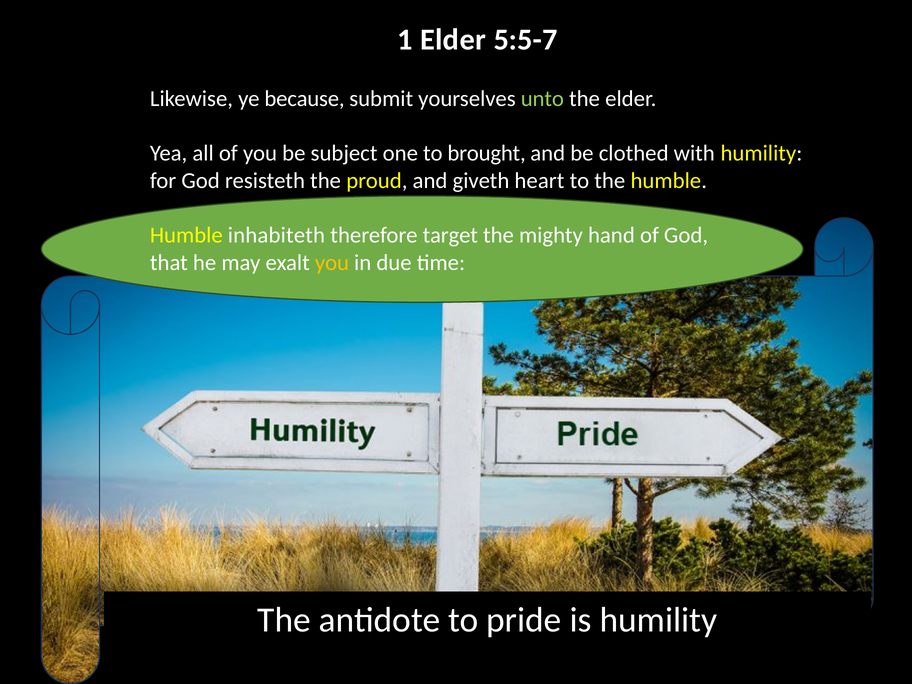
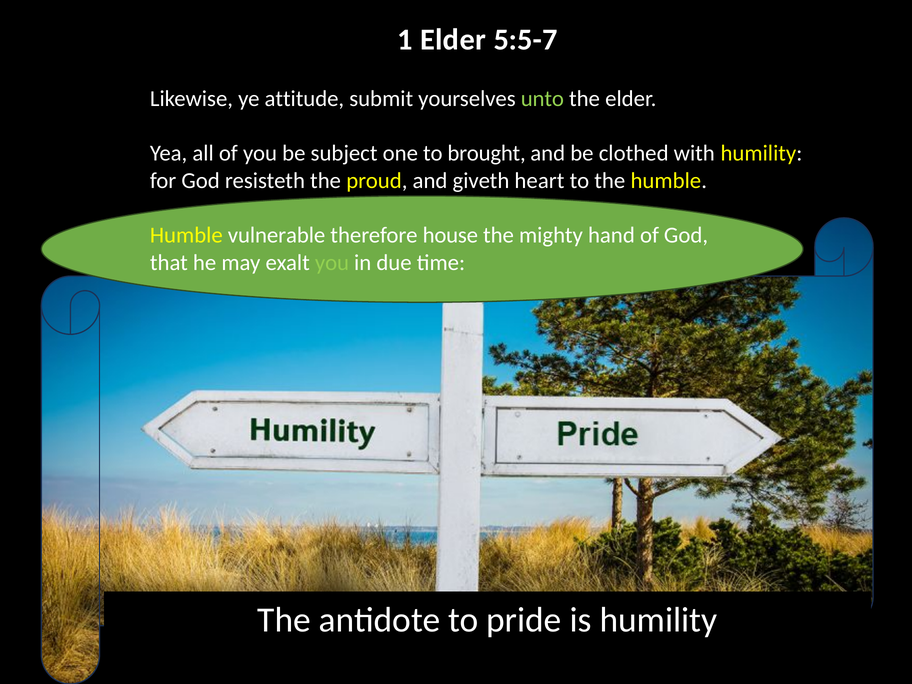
because: because -> attitude (304, 99)
inhabiteth: inhabiteth -> vulnerable (277, 235)
target: target -> house (450, 235)
you colour: yellow -> light green (332, 263)
